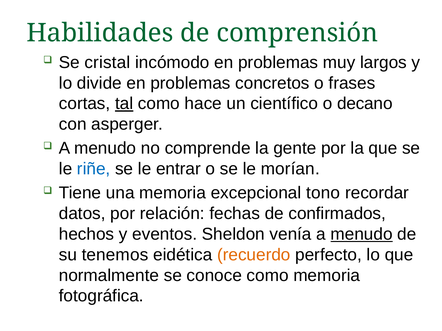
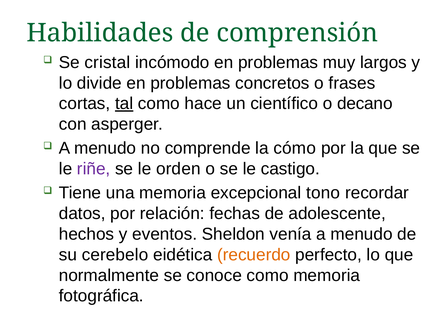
gente: gente -> cómo (295, 149)
riñe colour: blue -> purple (94, 169)
entrar: entrar -> orden (178, 169)
morían: morían -> castigo (290, 169)
confirmados: confirmados -> adolescente (337, 214)
menudo underline: present -> none (362, 235)
tenemos: tenemos -> cerebelo (115, 255)
